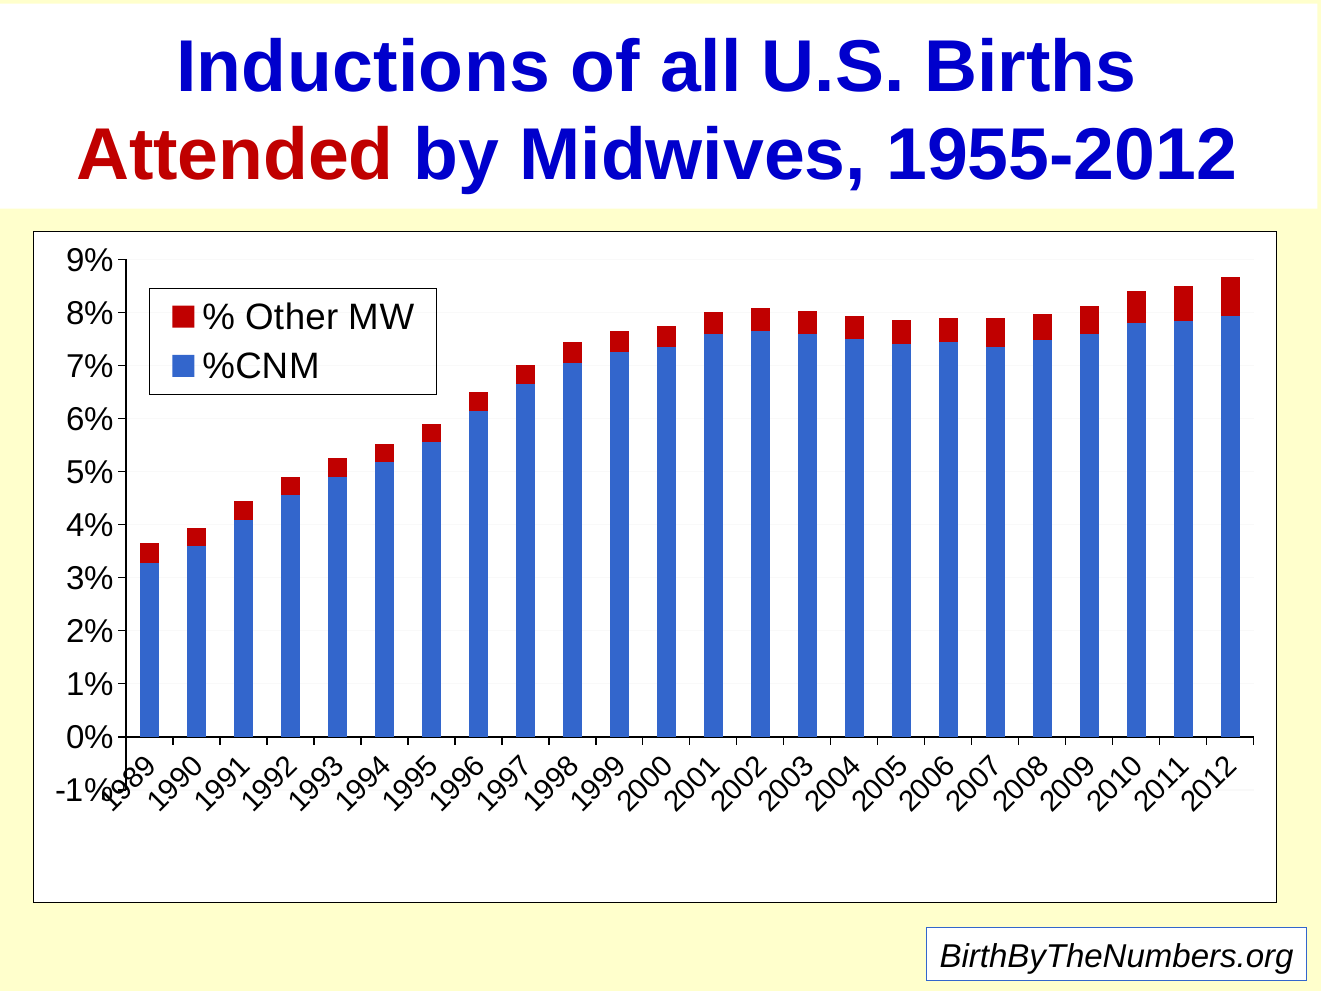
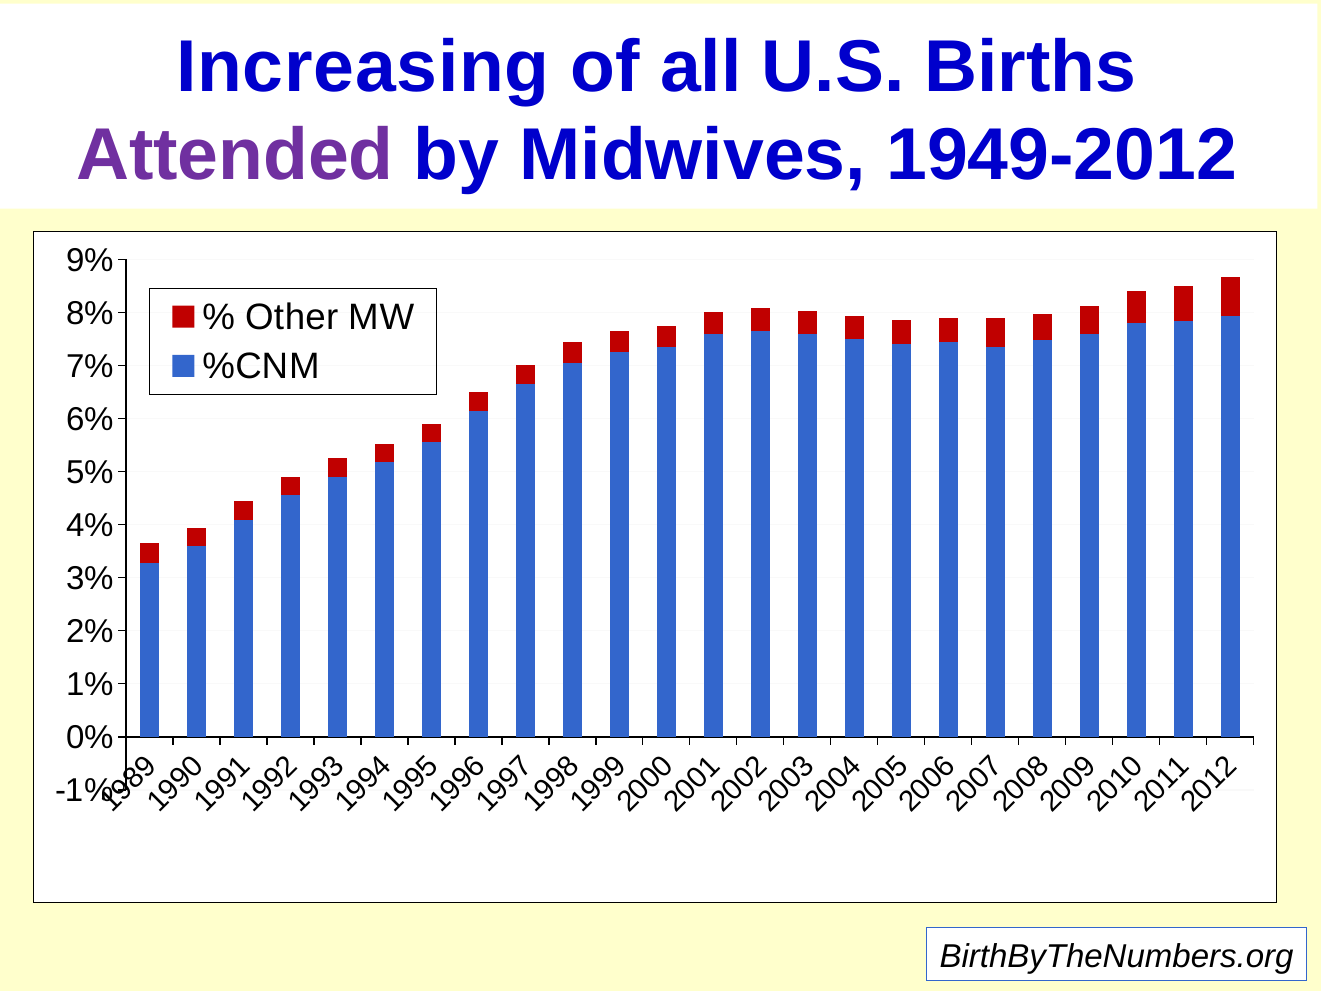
Inductions: Inductions -> Increasing (363, 67)
Attended colour: red -> purple (235, 155)
1955-2012: 1955-2012 -> 1949-2012 (1062, 155)
